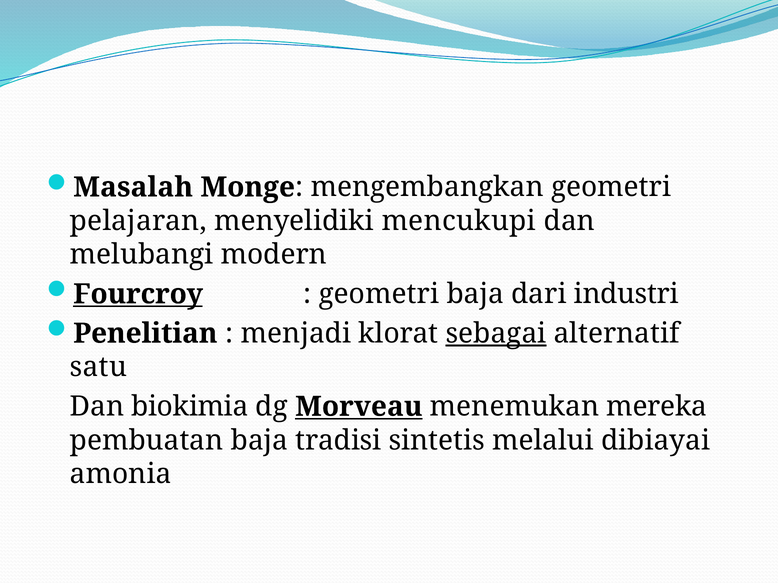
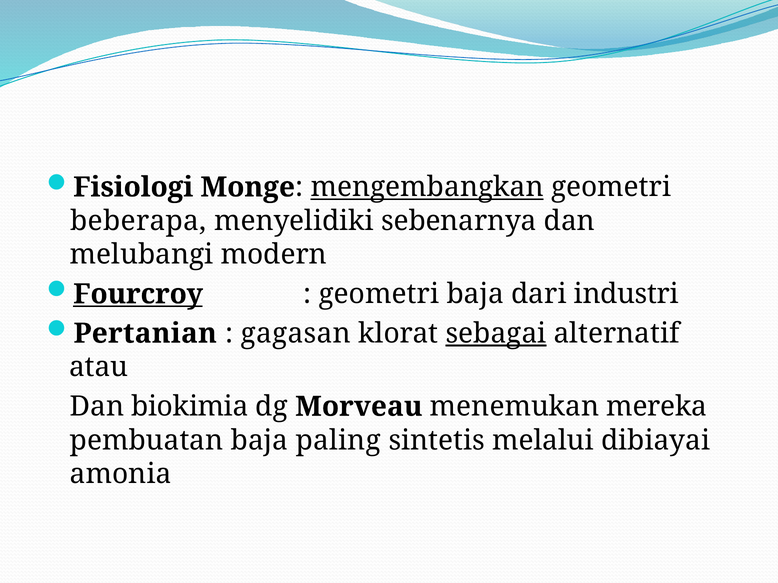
Masalah: Masalah -> Fisiologi (133, 187)
mengembangkan underline: none -> present (427, 187)
pelajaran: pelajaran -> beberapa (138, 221)
mencukupi: mencukupi -> sebenarnya (459, 221)
Penelitian: Penelitian -> Pertanian (145, 334)
menjadi: menjadi -> gagasan (296, 334)
satu: satu -> atau (99, 368)
Morveau underline: present -> none (359, 407)
tradisi: tradisi -> paling (338, 441)
